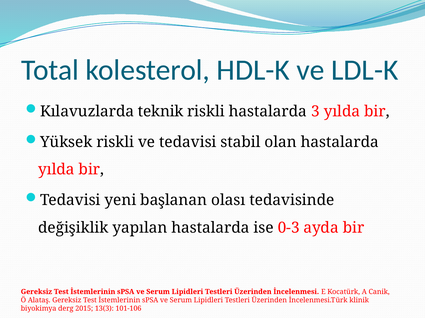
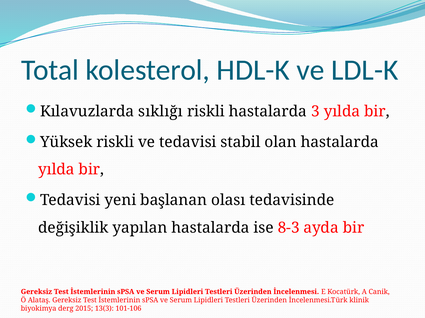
teknik: teknik -> sıklığı (161, 112)
0-3: 0-3 -> 8-3 (289, 228)
